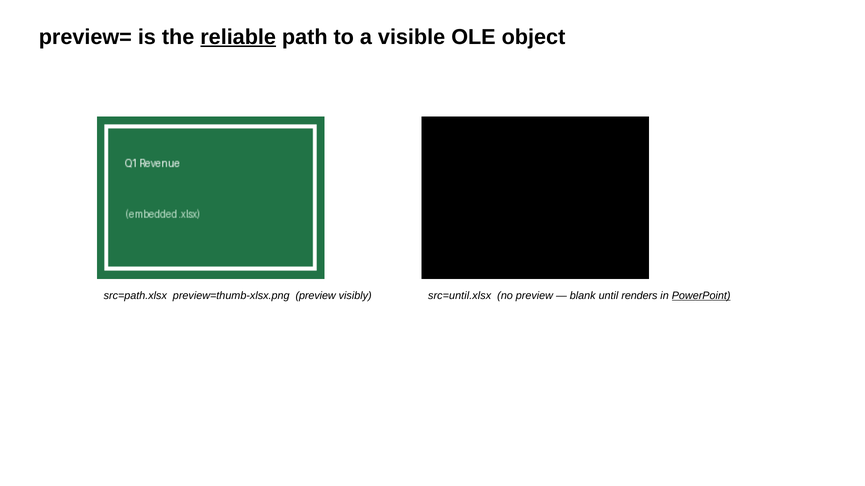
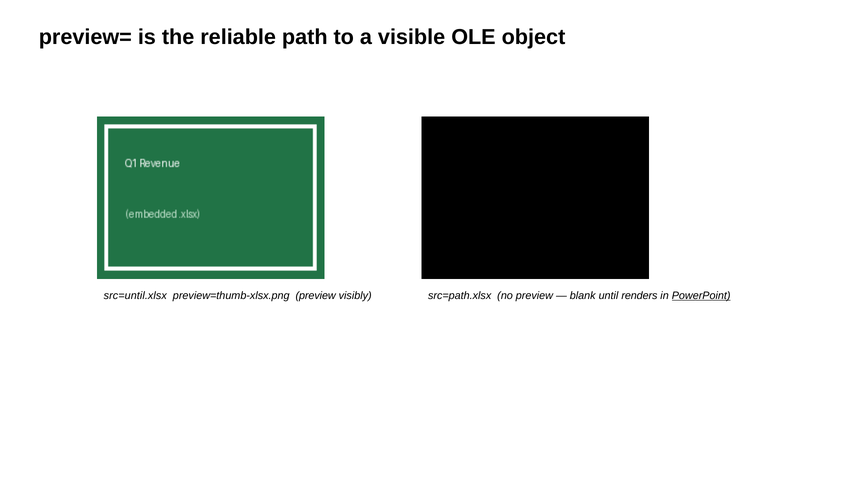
reliable underline: present -> none (238, 37)
src=path.xlsx: src=path.xlsx -> src=until.xlsx (135, 296)
src=until.xlsx: src=until.xlsx -> src=path.xlsx (460, 296)
